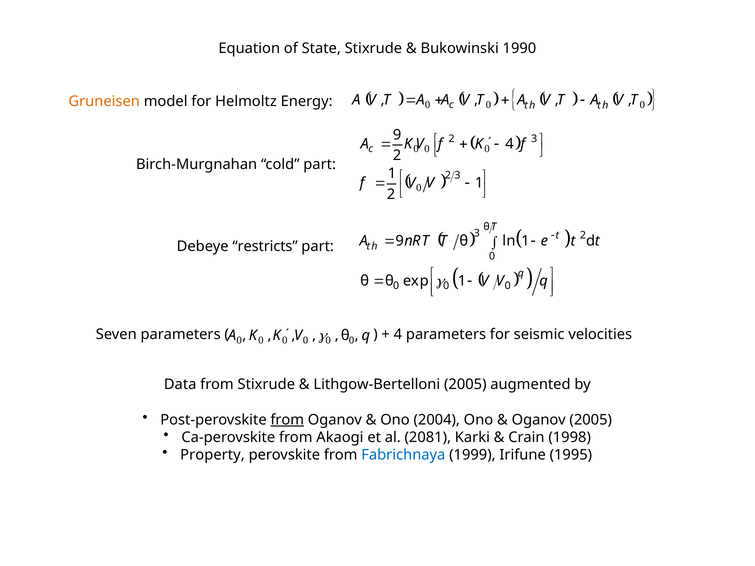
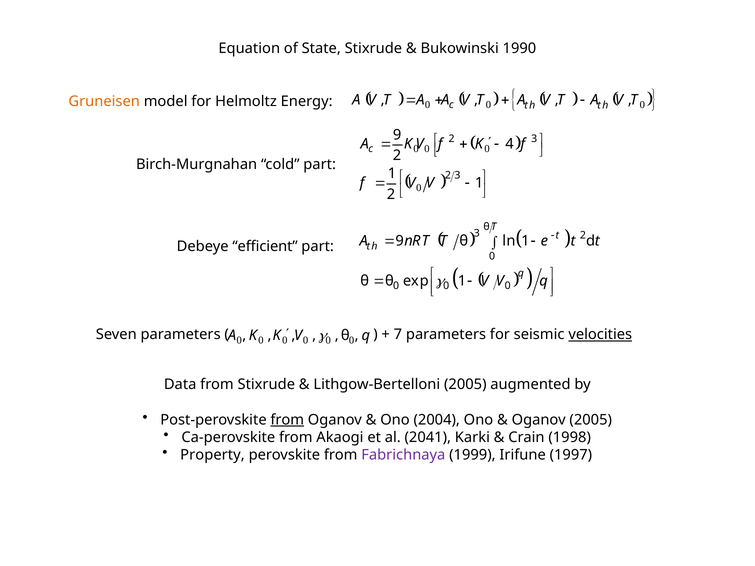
restricts: restricts -> efficient (265, 246)
4: 4 -> 7 (398, 335)
velocities underline: none -> present (600, 335)
2081: 2081 -> 2041 (428, 438)
Fabrichnaya colour: blue -> purple (403, 455)
1995: 1995 -> 1997 (571, 455)
